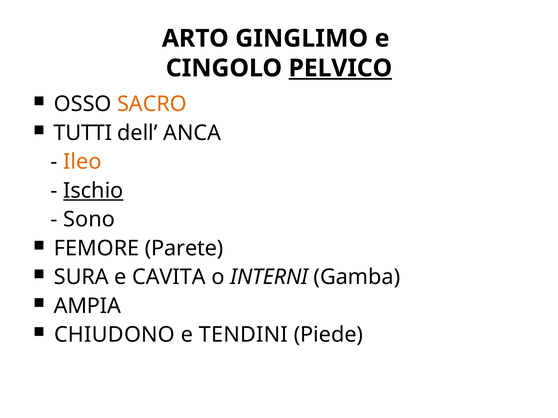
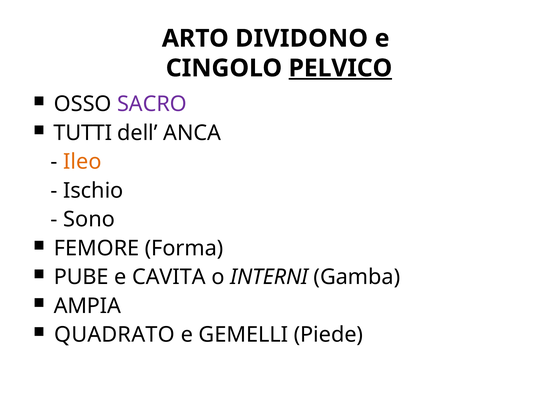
GINGLIMO: GINGLIMO -> DIVIDONO (302, 38)
SACRO colour: orange -> purple (152, 104)
Ischio underline: present -> none (93, 191)
Parete: Parete -> Forma (184, 249)
SURA: SURA -> PUBE (81, 277)
CHIUDONO: CHIUDONO -> QUADRATO (114, 335)
TENDINI: TENDINI -> GEMELLI (243, 335)
